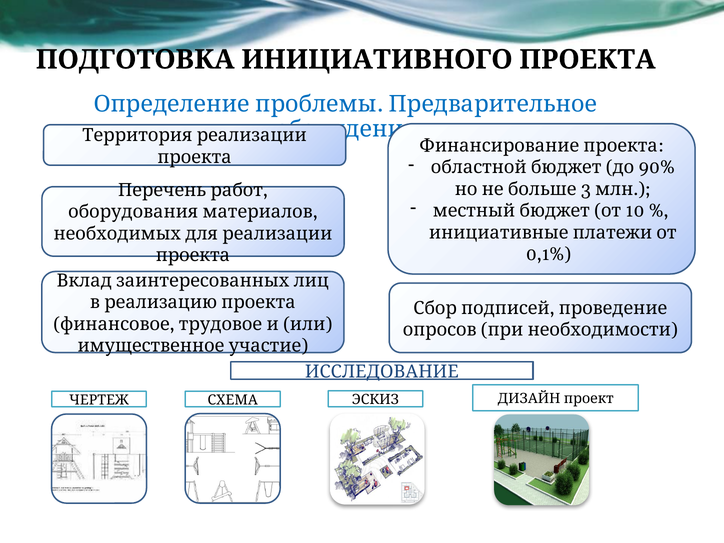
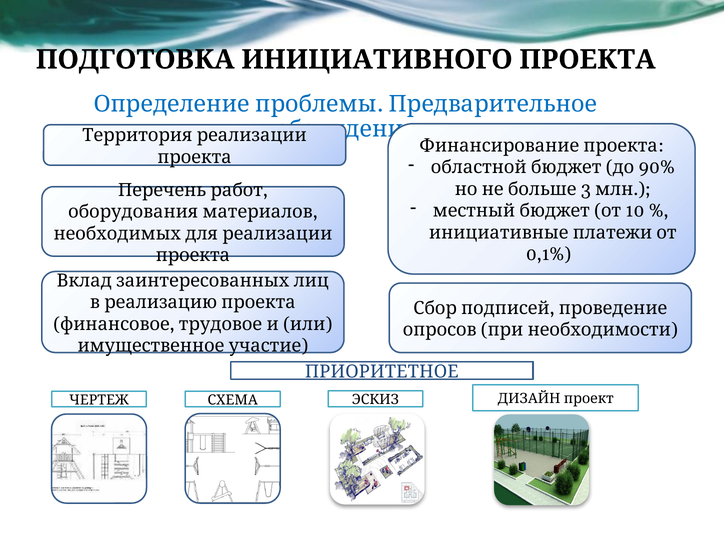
ИССЛЕДОВАНИЕ: ИССЛЕДОВАНИЕ -> ПРИОРИТЕТНОЕ (382, 372)
